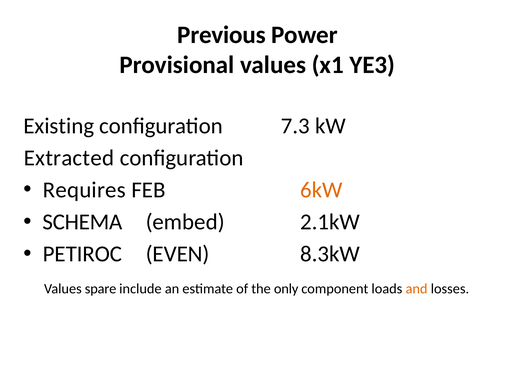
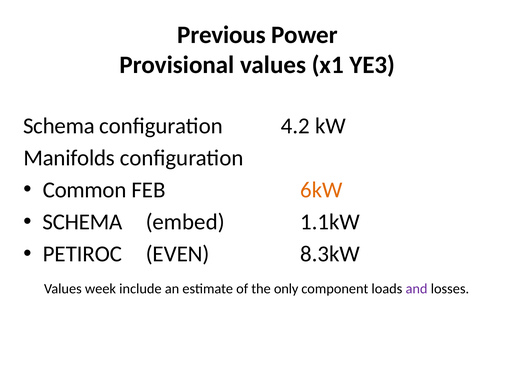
Existing: Existing -> Schema (59, 126)
7.3: 7.3 -> 4.2 (295, 126)
Extracted: Extracted -> Manifolds (69, 158)
Requires: Requires -> Common (85, 190)
2.1kW: 2.1kW -> 1.1kW (330, 222)
spare: spare -> week (100, 289)
and colour: orange -> purple (417, 289)
